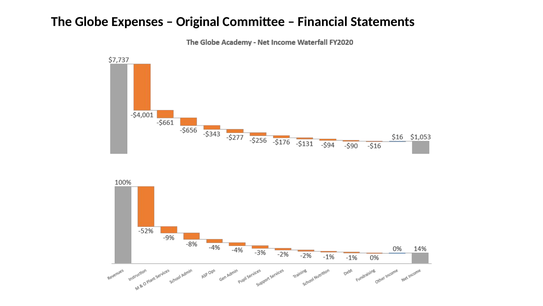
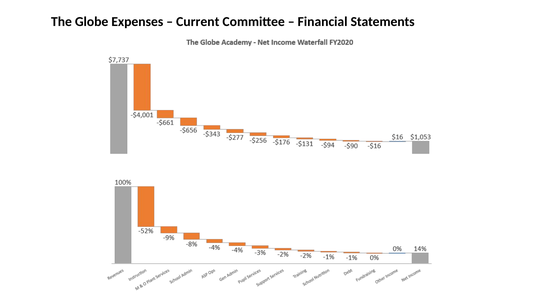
Original: Original -> Current (198, 22)
